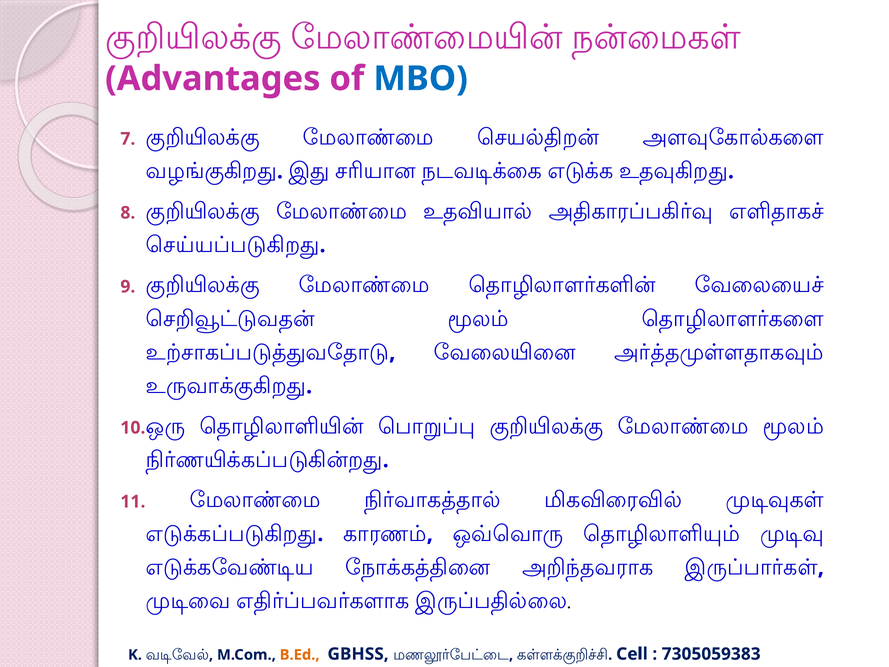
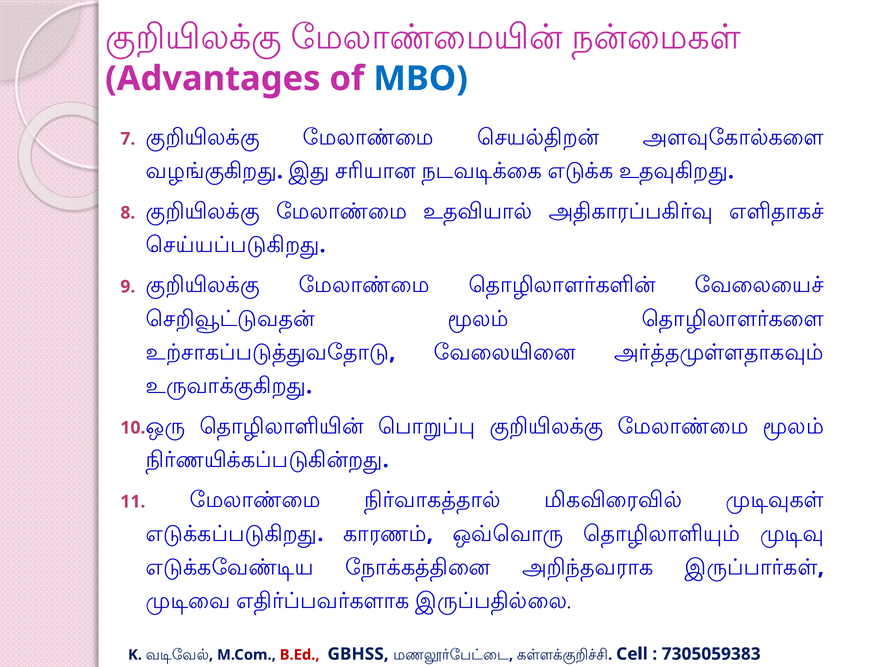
B.Ed colour: orange -> red (300, 655)
